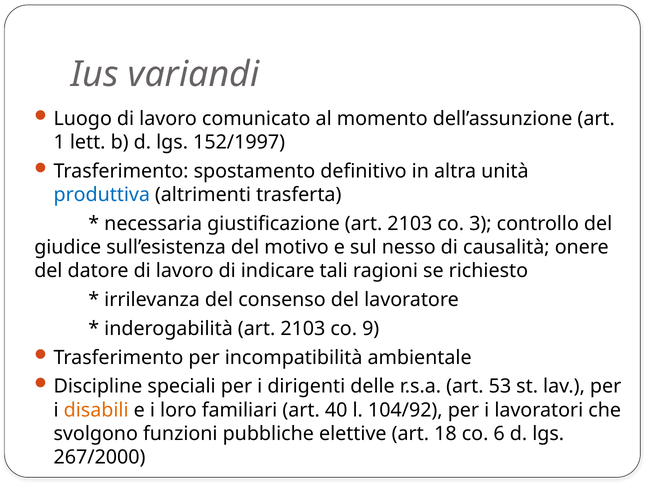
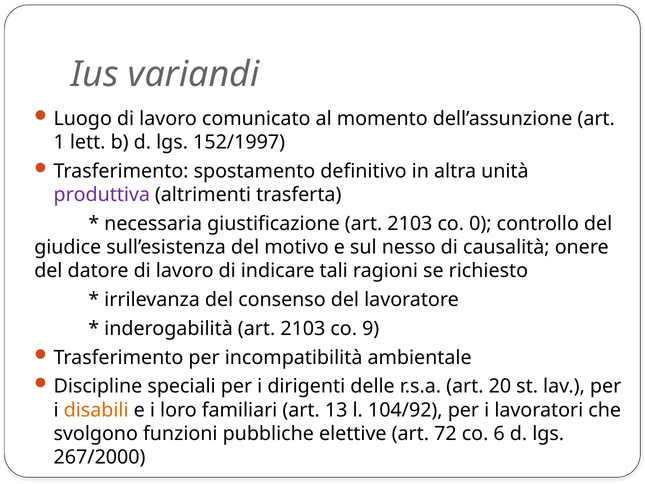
produttiva colour: blue -> purple (102, 195)
3: 3 -> 0 (480, 223)
53: 53 -> 20 (500, 386)
40: 40 -> 13 (336, 410)
18: 18 -> 72 (445, 433)
